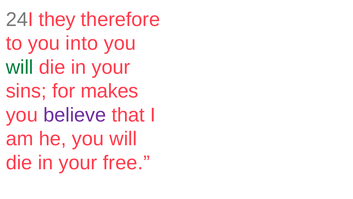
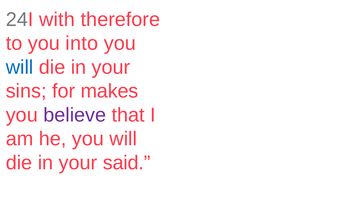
they: they -> with (57, 19)
will colour: green -> blue (20, 67)
free: free -> said (127, 162)
